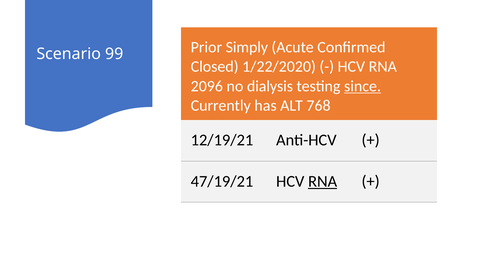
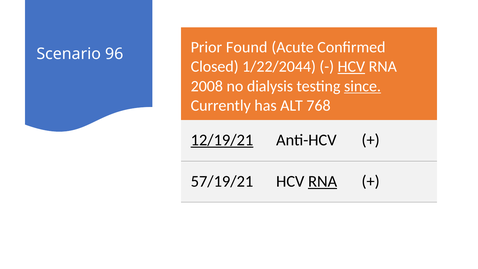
Simply: Simply -> Found (247, 47)
99: 99 -> 96 (114, 54)
1/22/2020: 1/22/2020 -> 1/22/2044 (279, 67)
HCV underline: none -> present (351, 67)
2096: 2096 -> 2008 (207, 86)
12/19/21 underline: none -> present (222, 140)
47/19/21: 47/19/21 -> 57/19/21 (222, 181)
